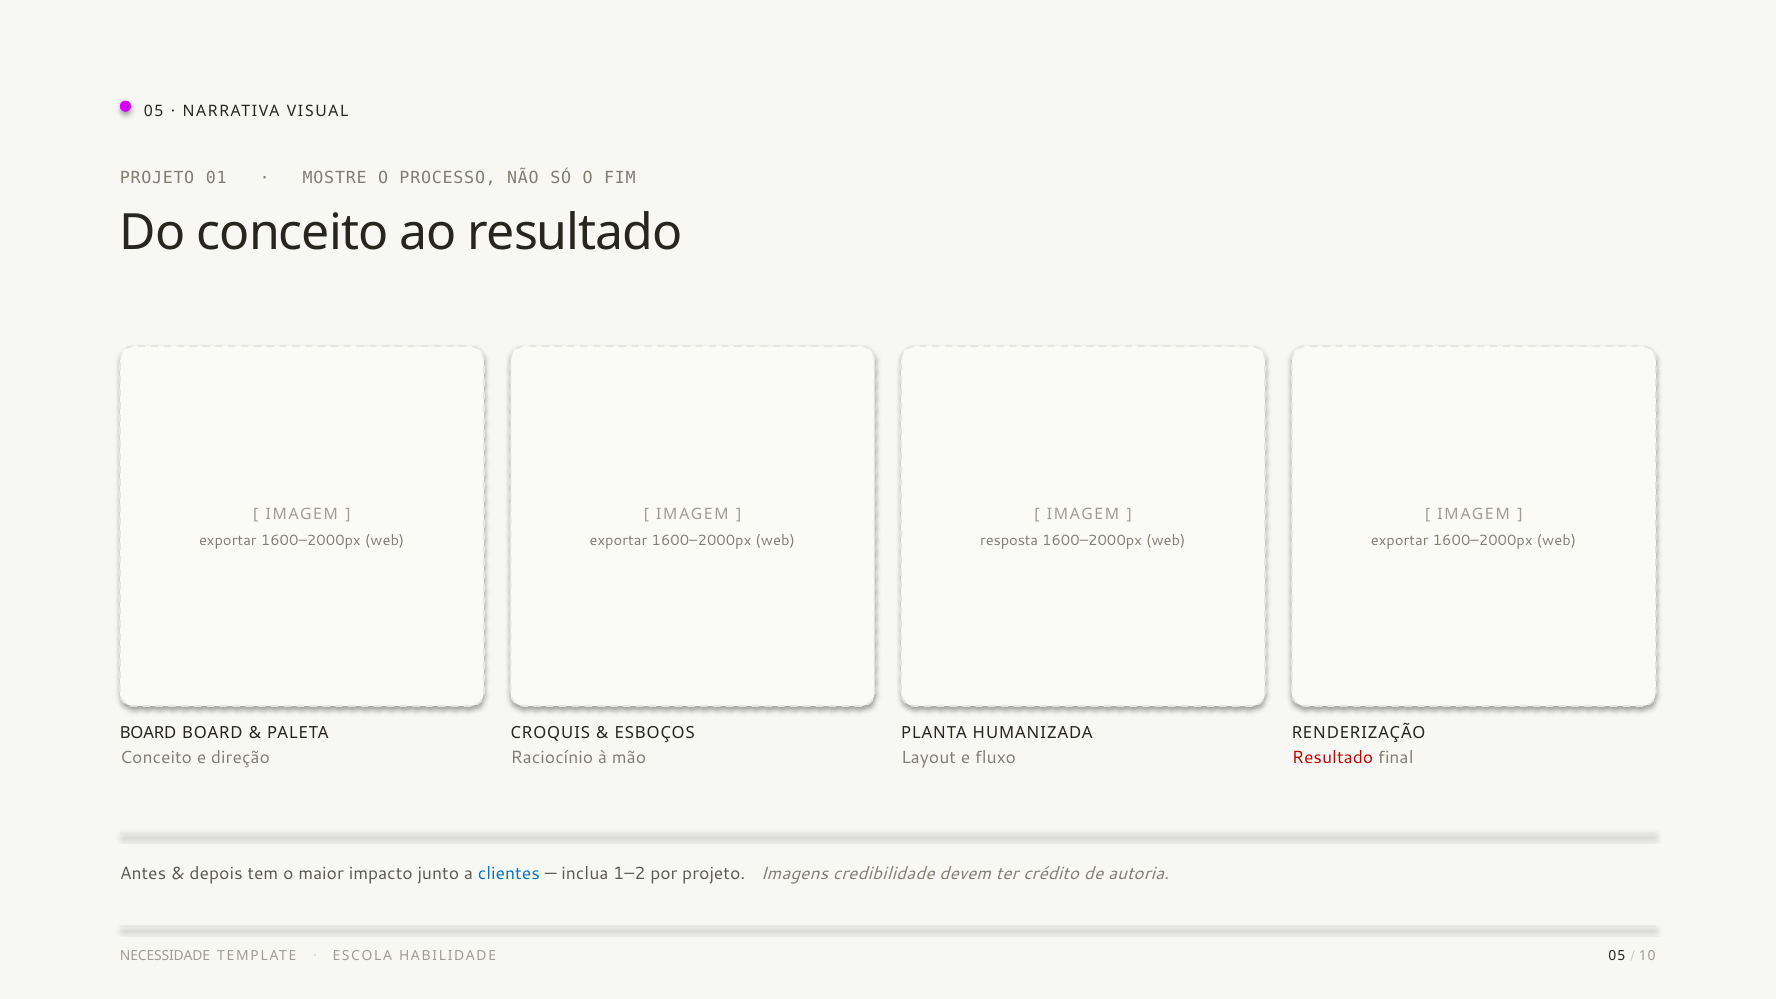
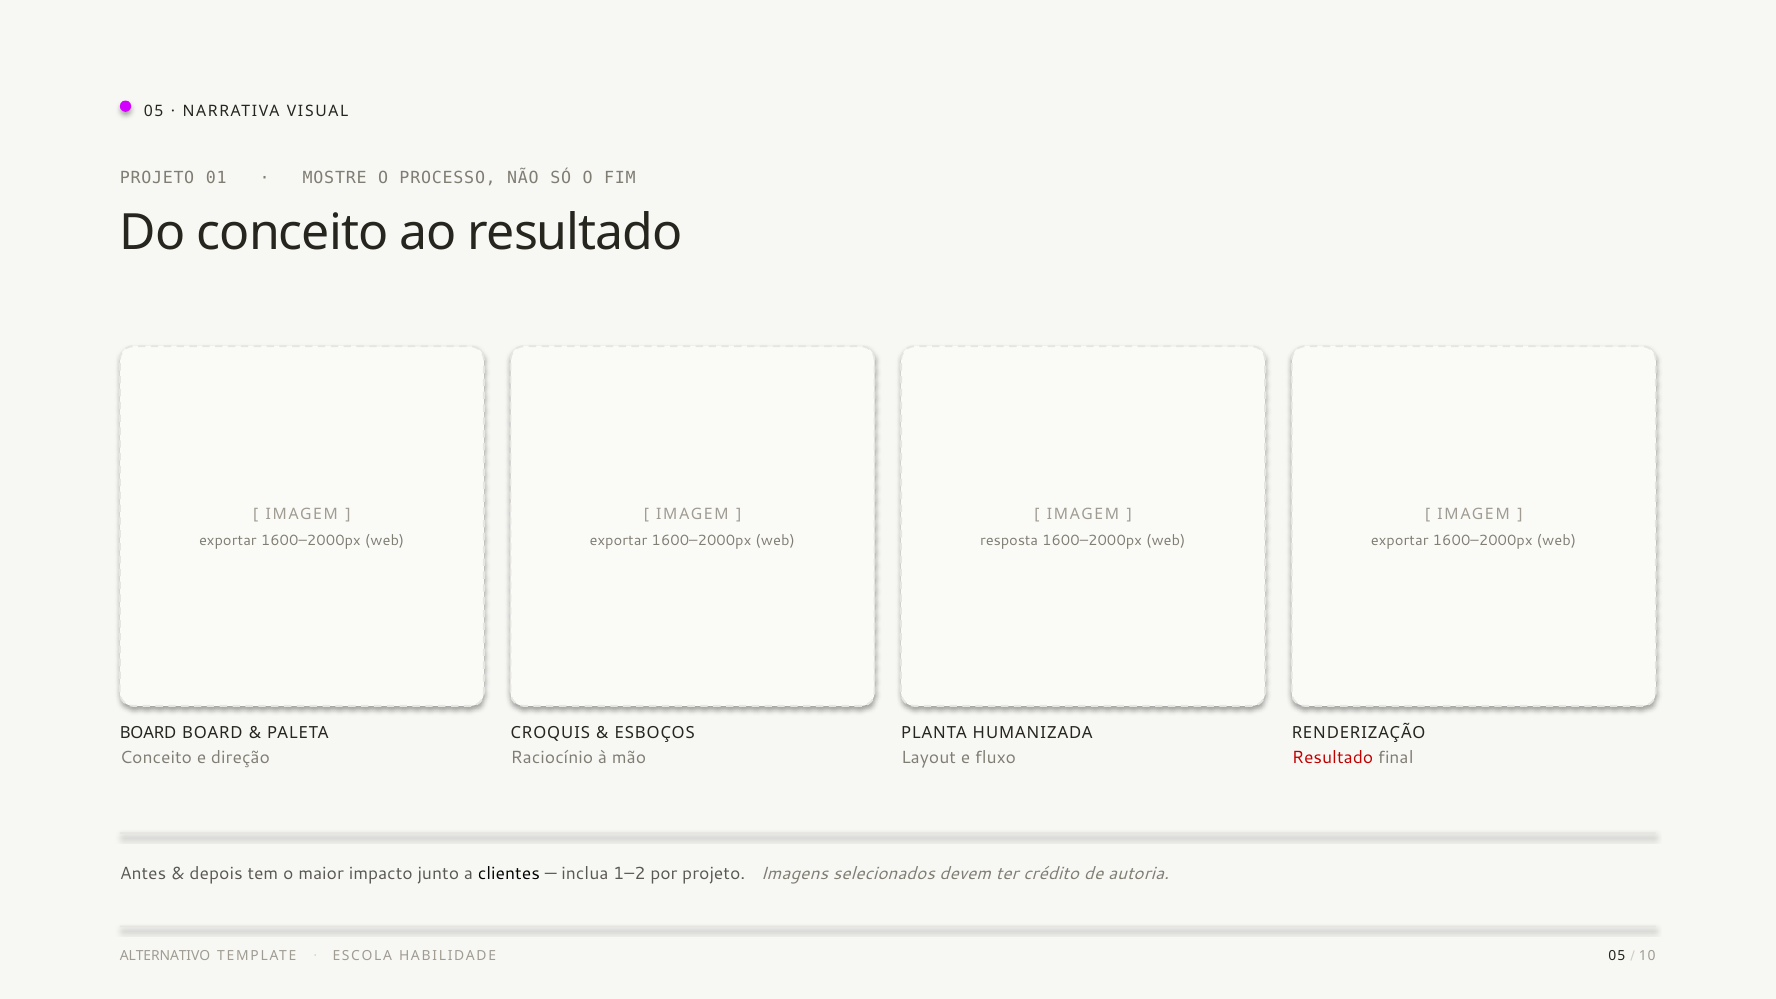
clientes colour: blue -> black (509, 874)
credibilidade: credibilidade -> selecionados (884, 874)
NECESSIDADE: NECESSIDADE -> ALTERNATIVO (165, 956)
